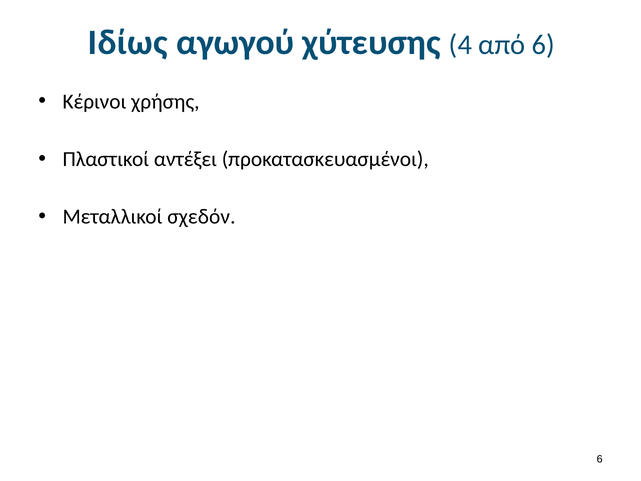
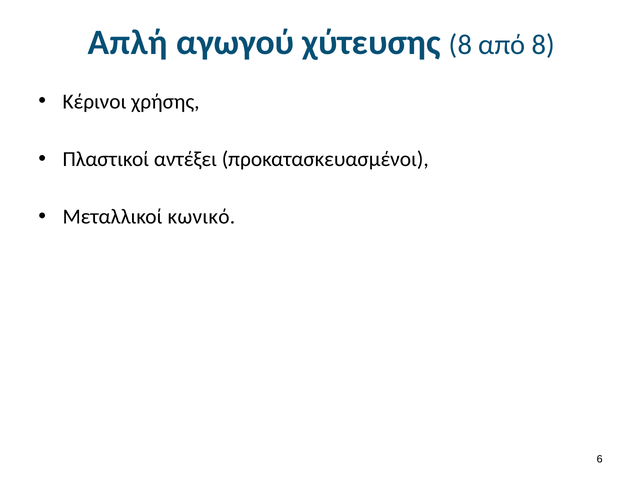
Ιδίως: Ιδίως -> Απλή (128, 43)
χύτευσης 4: 4 -> 8 (460, 45)
από 6: 6 -> 8 (543, 45)
σχεδόν: σχεδόν -> κωνικό (201, 217)
